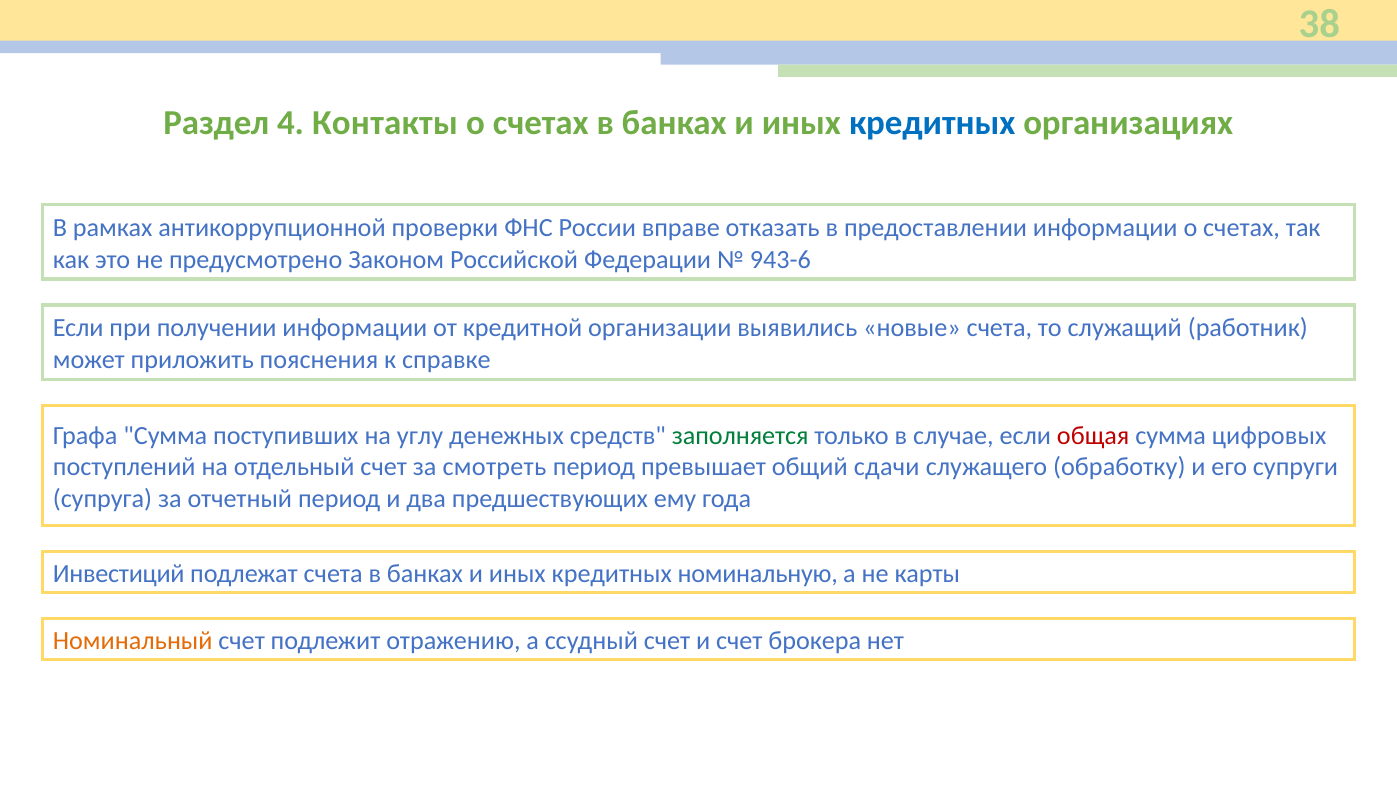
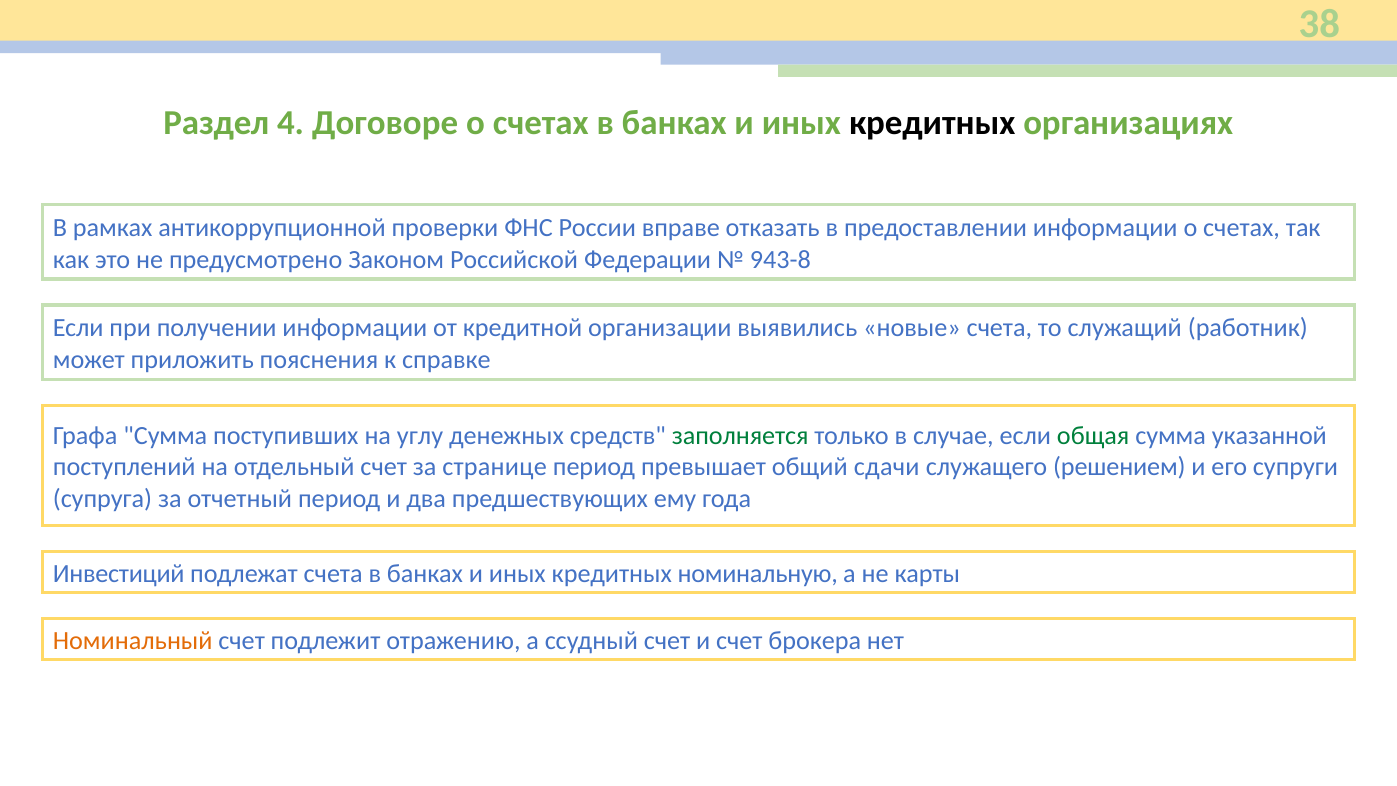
Контакты: Контакты -> Договоре (385, 122)
кредитных colour: blue -> black (932, 122)
943-6: 943-6 -> 943-8 (780, 259)
общая colour: red -> green (1093, 436)
цифровых: цифровых -> указанной (1269, 436)
смотреть: смотреть -> странице (495, 467)
обработку: обработку -> решением (1119, 467)
